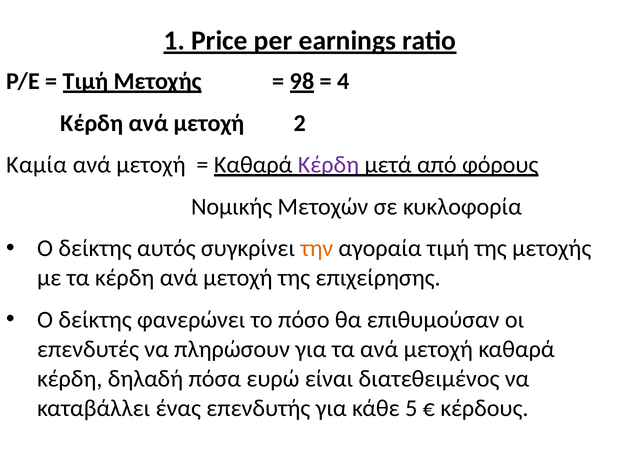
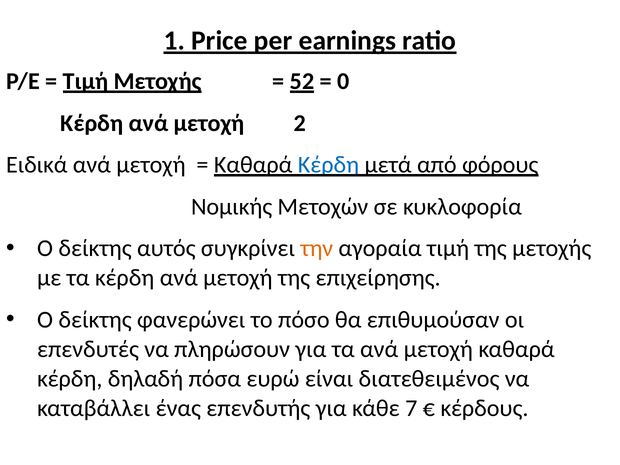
98: 98 -> 52 (302, 81)
4: 4 -> 0 (343, 81)
Καμία: Καμία -> Ειδικά (37, 165)
Κέρδη colour: purple -> blue (328, 165)
5: 5 -> 7 (411, 408)
